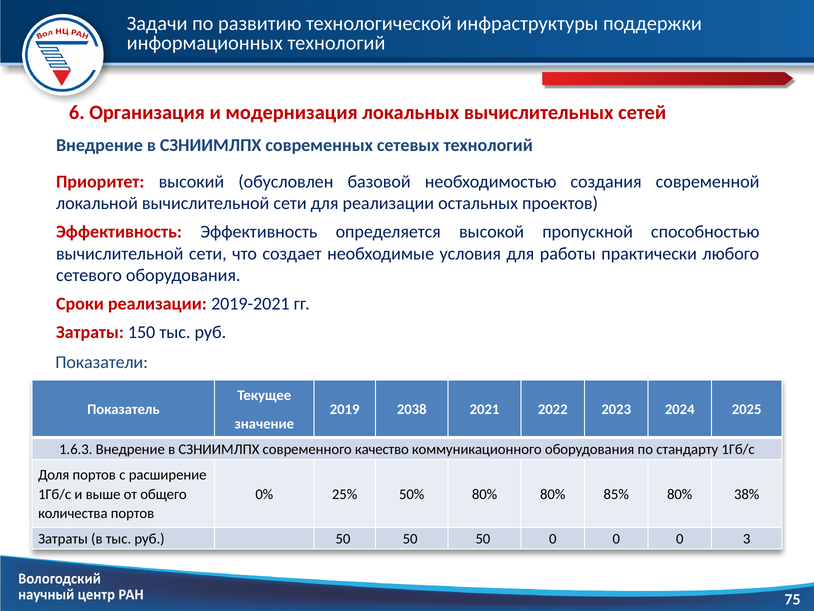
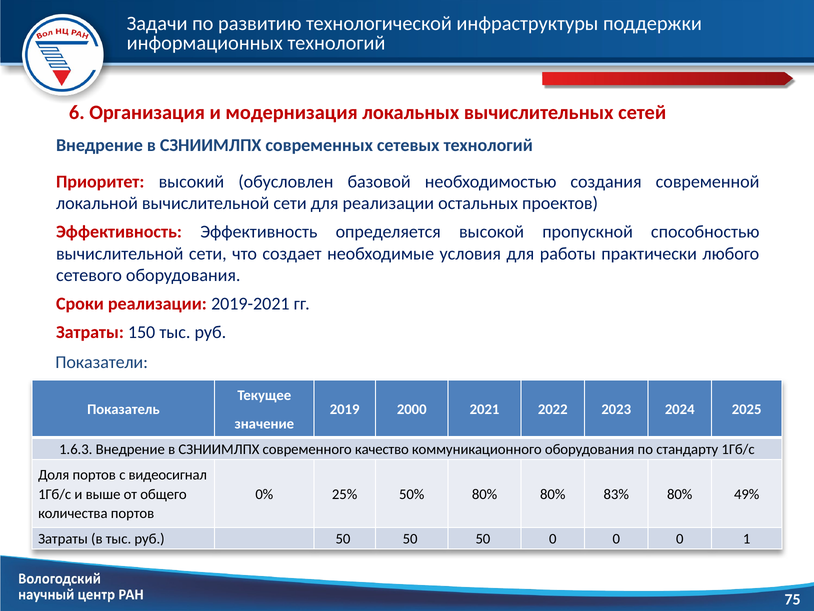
2038: 2038 -> 2000 (412, 409)
расширение: расширение -> видеосигнал (168, 475)
85%: 85% -> 83% (616, 494)
38%: 38% -> 49% (747, 494)
3: 3 -> 1 (747, 539)
